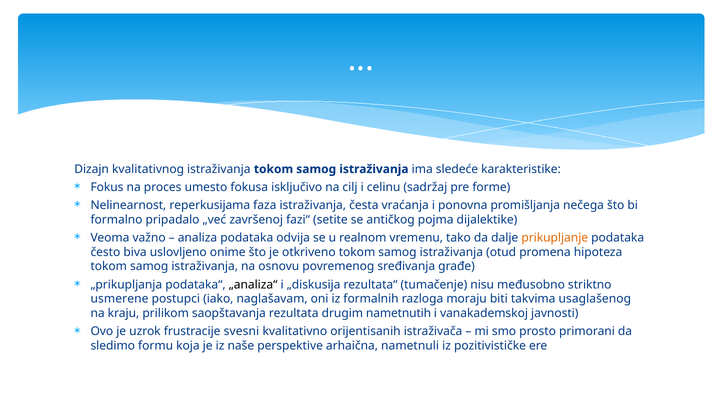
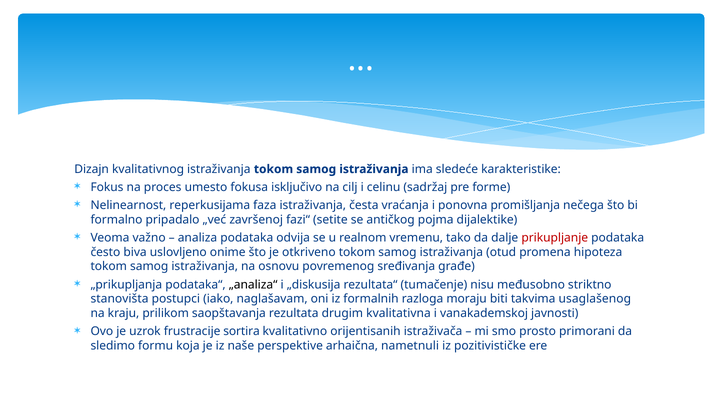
prikupljanje colour: orange -> red (555, 238)
usmerene: usmerene -> stanovišta (120, 299)
nametnutih: nametnutih -> kvalitativna (398, 314)
svesni: svesni -> sortira (242, 332)
